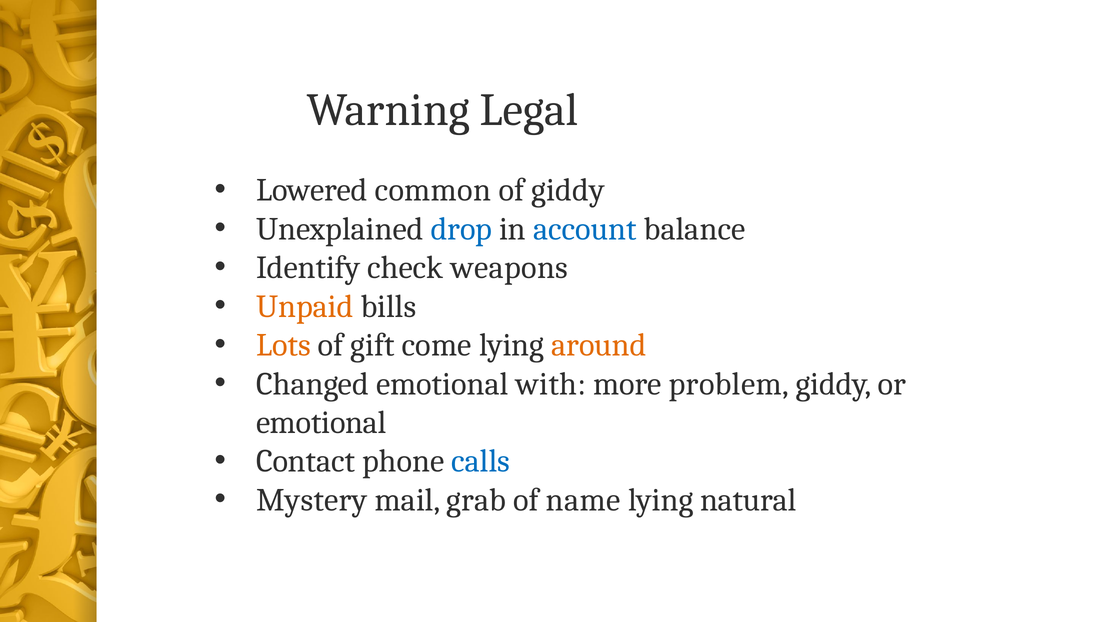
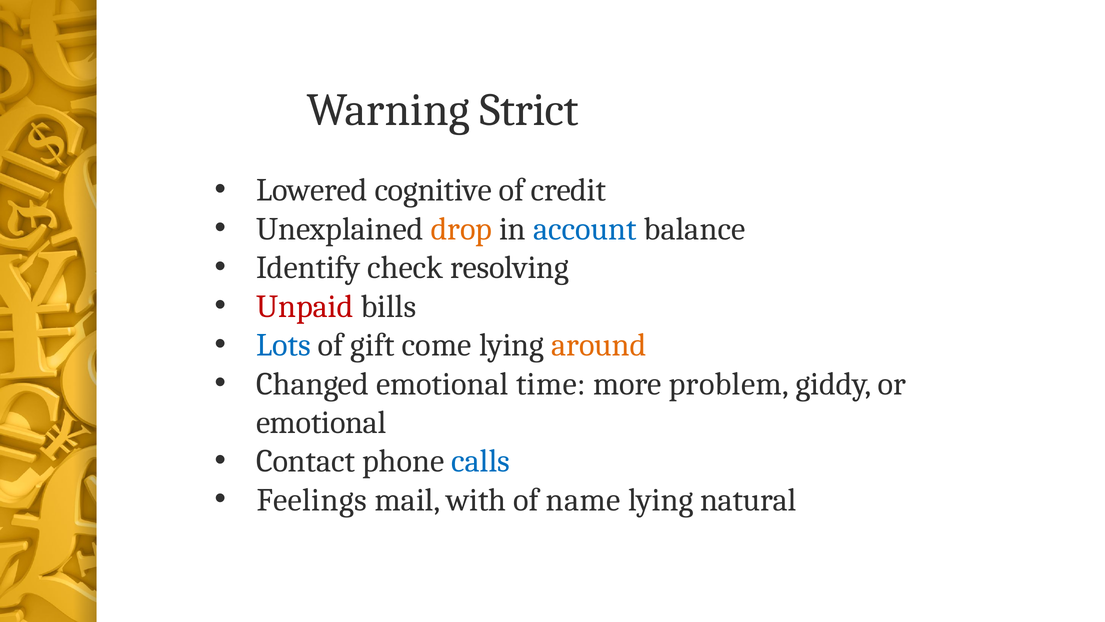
Legal: Legal -> Strict (529, 110)
common: common -> cognitive (433, 190)
of giddy: giddy -> credit (568, 190)
drop colour: blue -> orange (462, 229)
weapons: weapons -> resolving (510, 268)
Unpaid colour: orange -> red (305, 306)
Lots colour: orange -> blue (283, 345)
with: with -> time (551, 384)
Mystery: Mystery -> Feelings (312, 500)
grab: grab -> with (476, 500)
